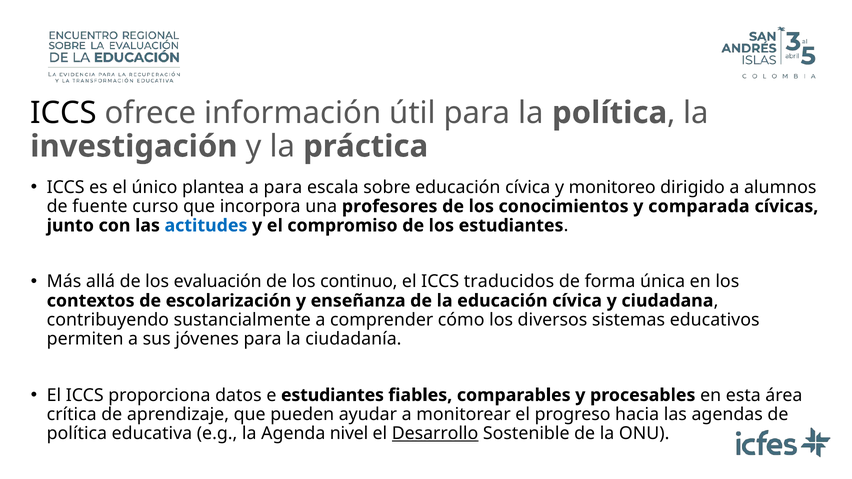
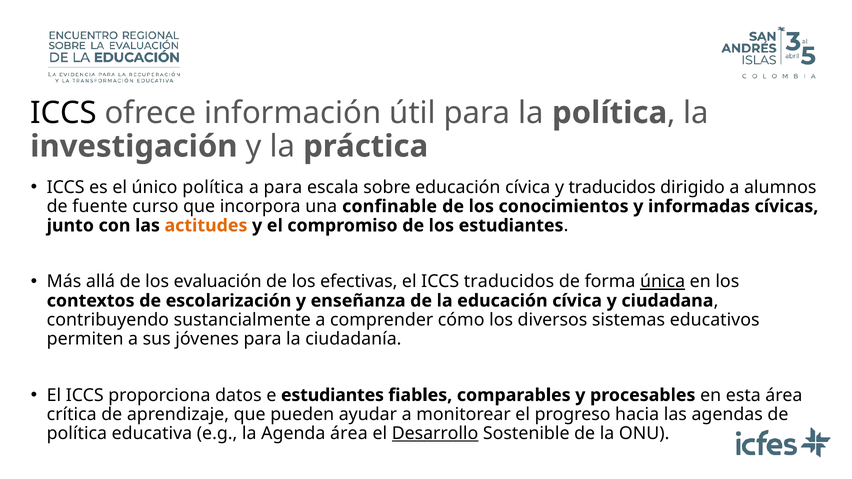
único plantea: plantea -> política (213, 187)
y monitoreo: monitoreo -> traducidos (612, 187)
profesores: profesores -> confinable (390, 206)
comparada: comparada -> informadas (699, 206)
actitudes colour: blue -> orange (206, 226)
continuo: continuo -> efectivas (359, 282)
única underline: none -> present (663, 282)
Agenda nivel: nivel -> área (349, 434)
